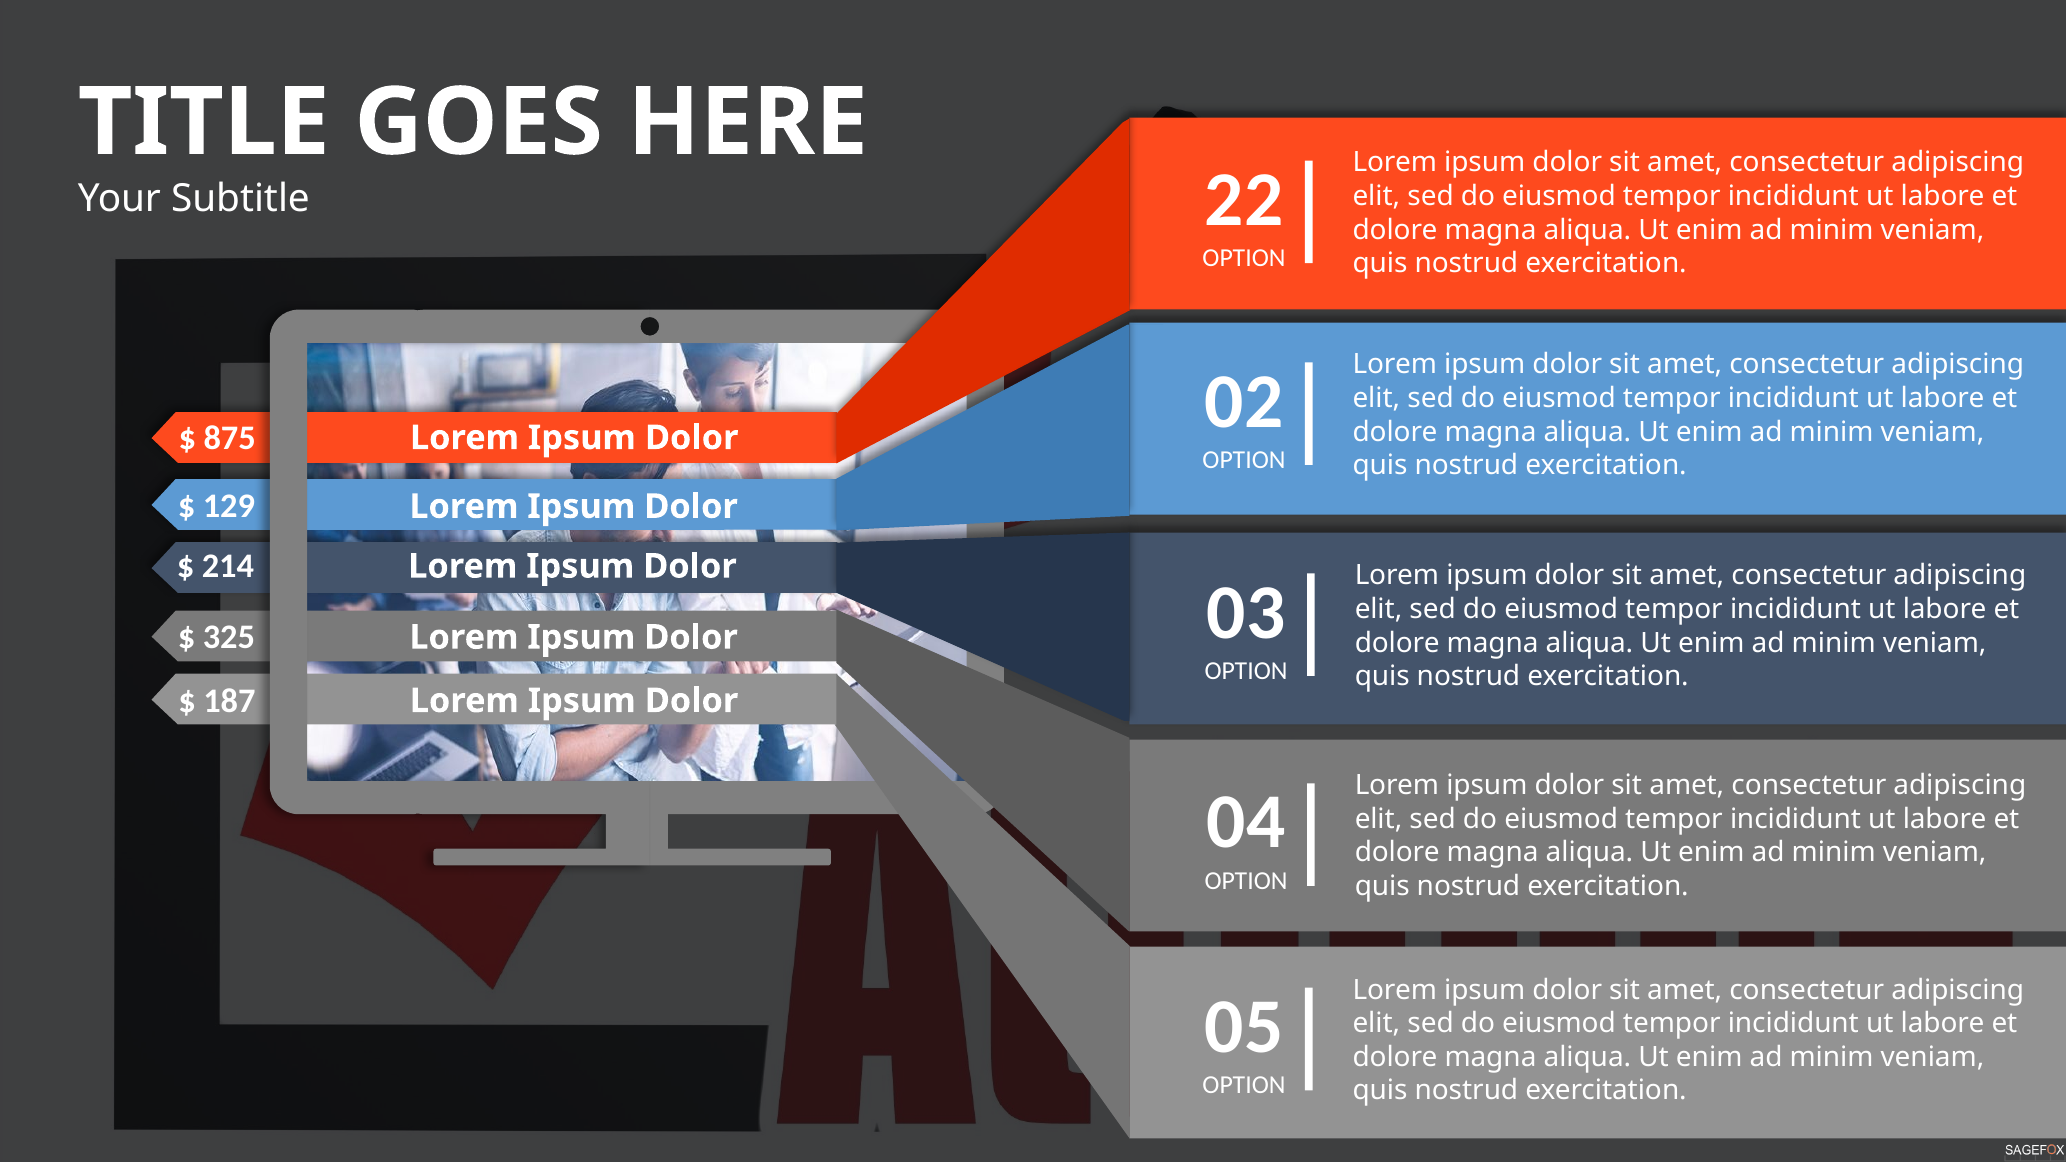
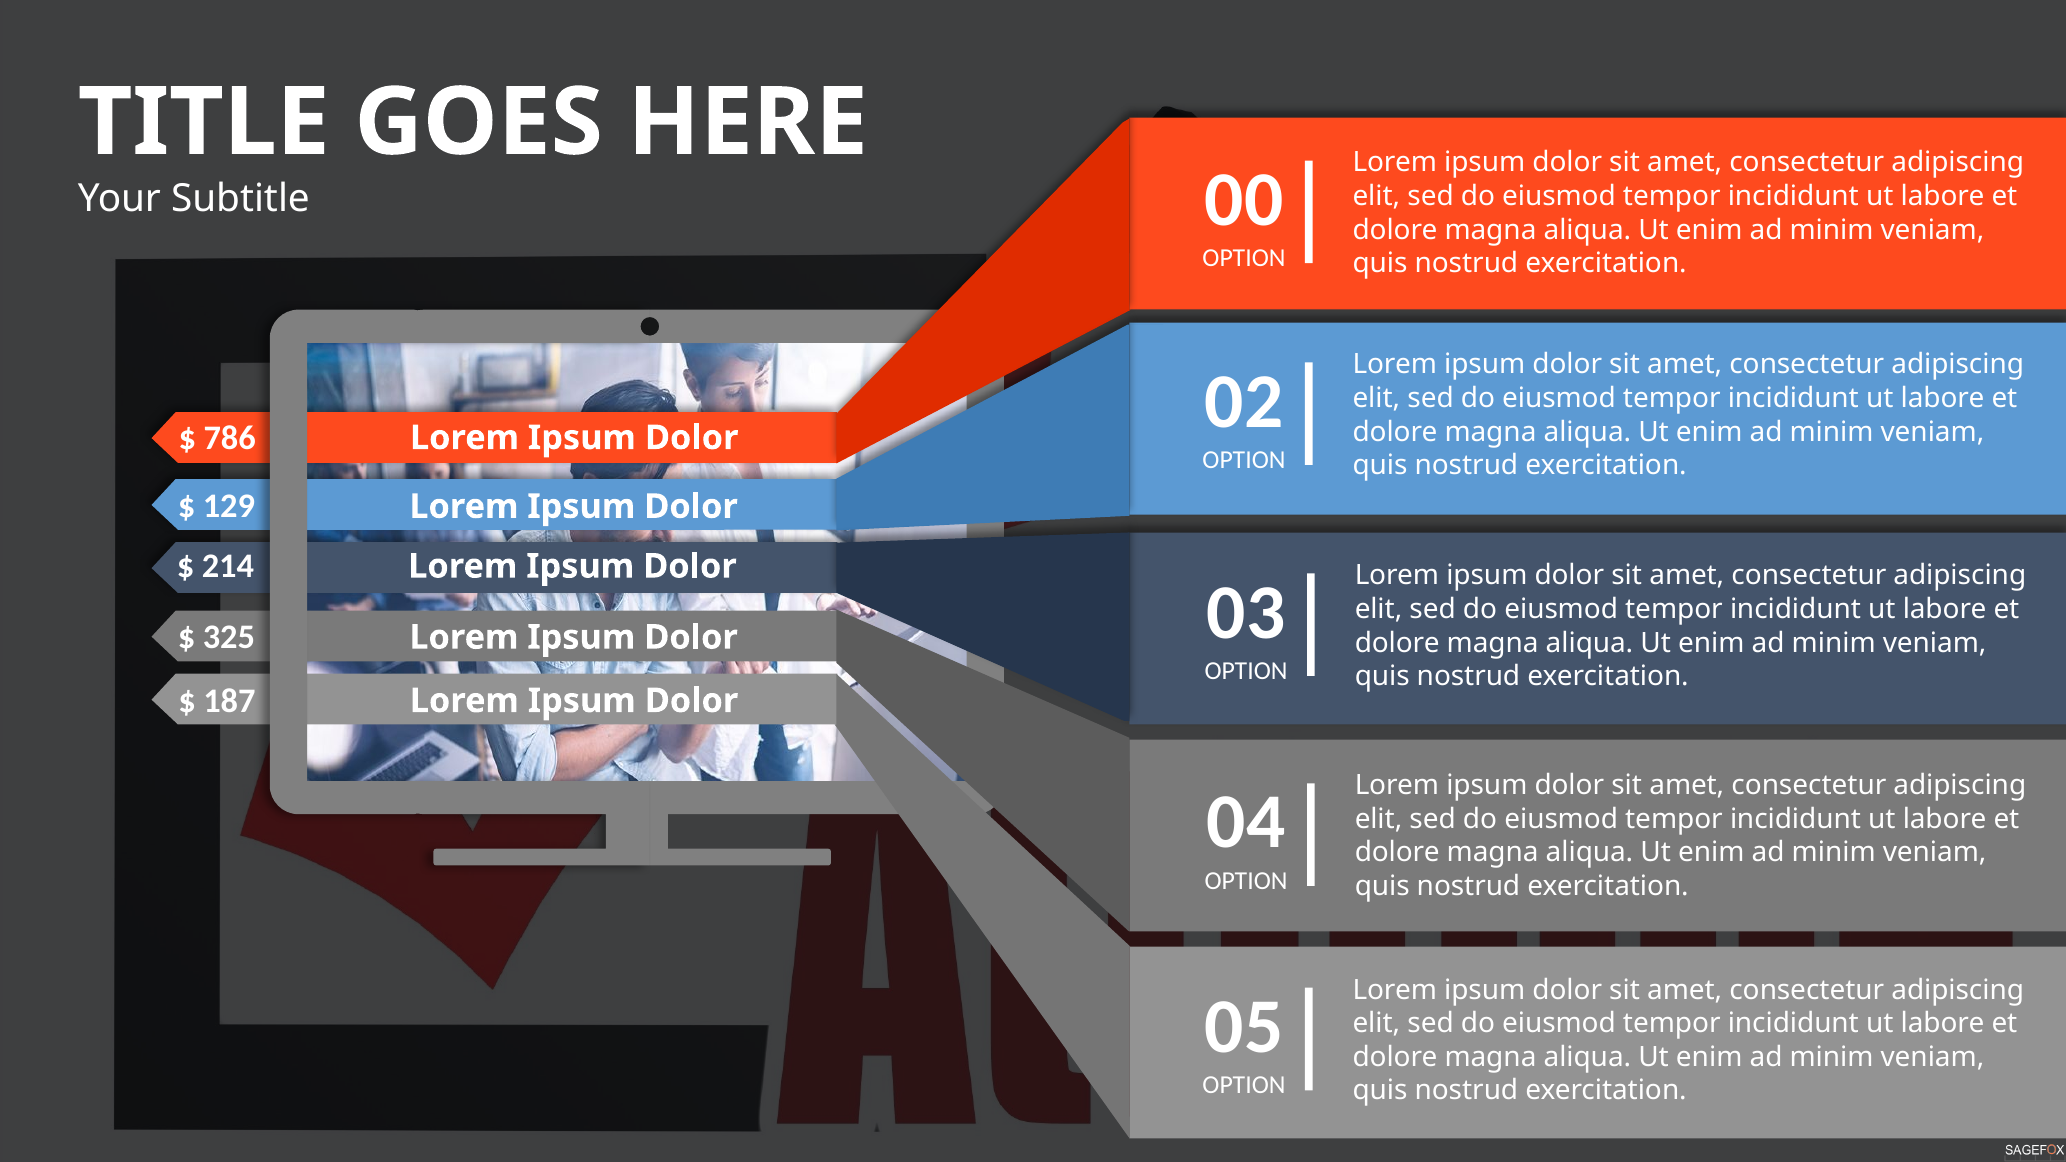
22: 22 -> 00 (1244, 200)
875: 875 -> 786 (230, 438)
